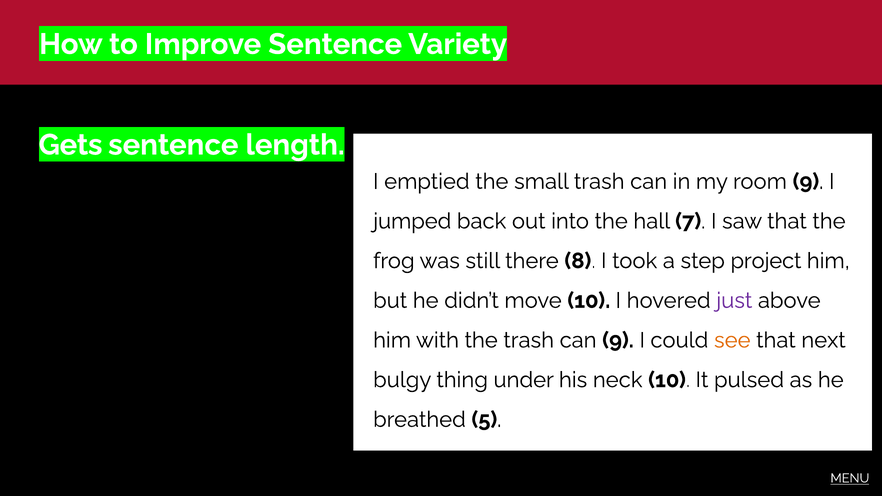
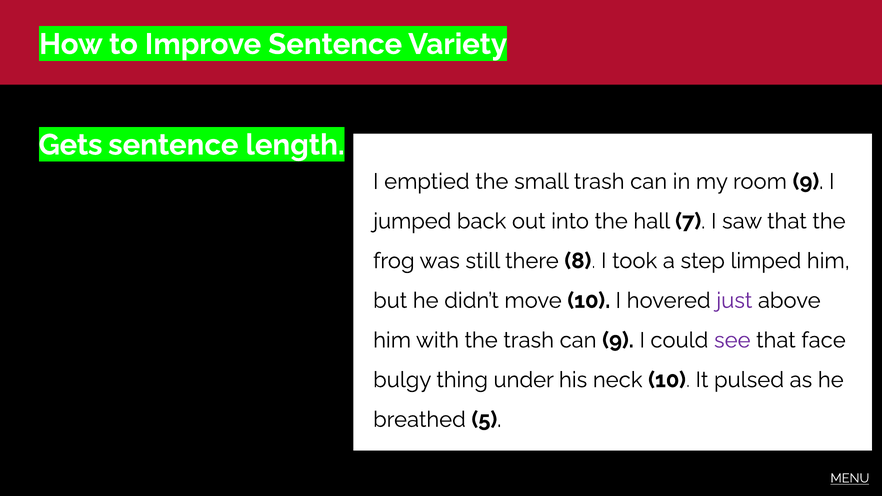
project: project -> limped (766, 261)
see colour: orange -> purple (732, 340)
next: next -> face (824, 340)
